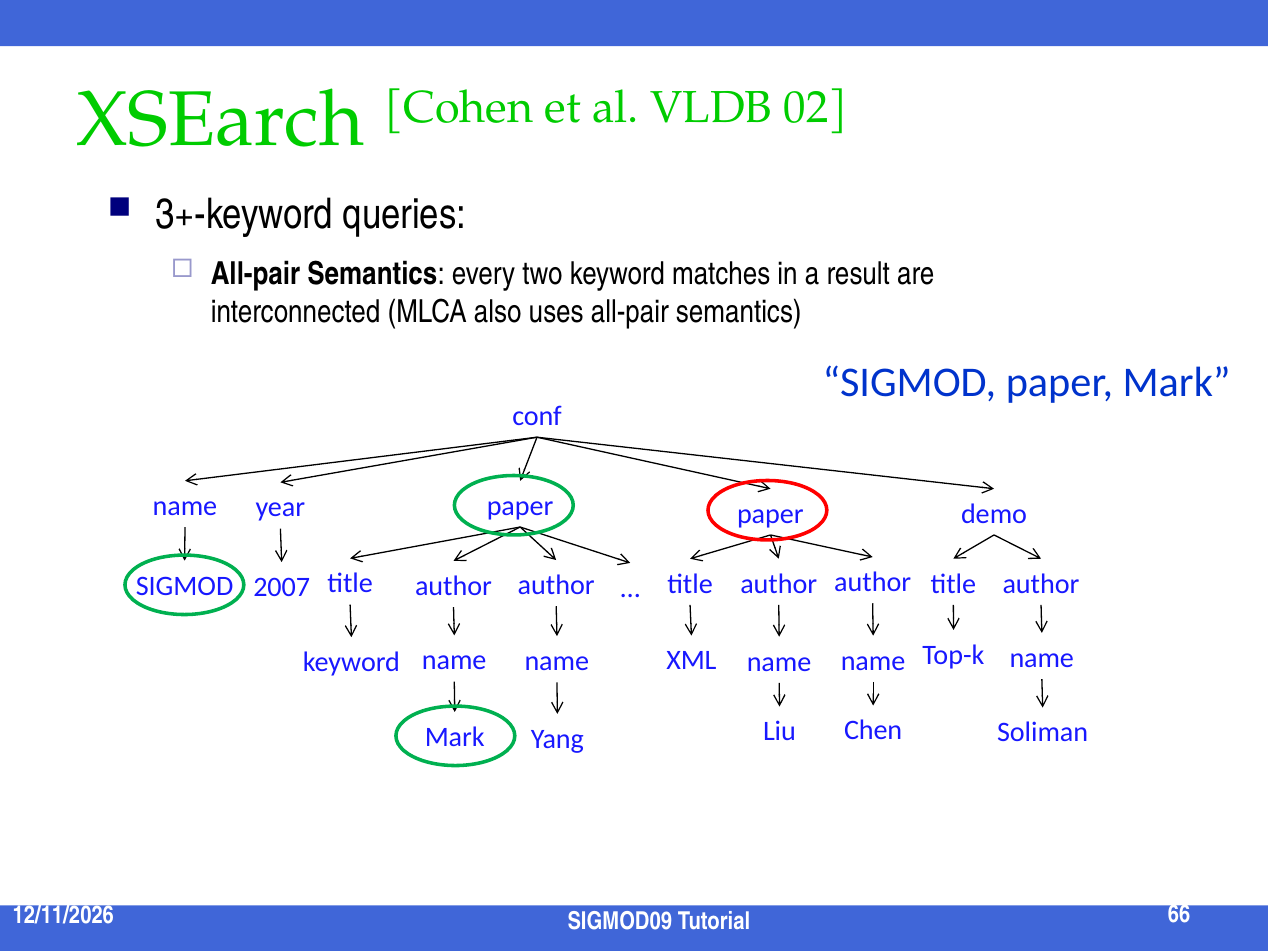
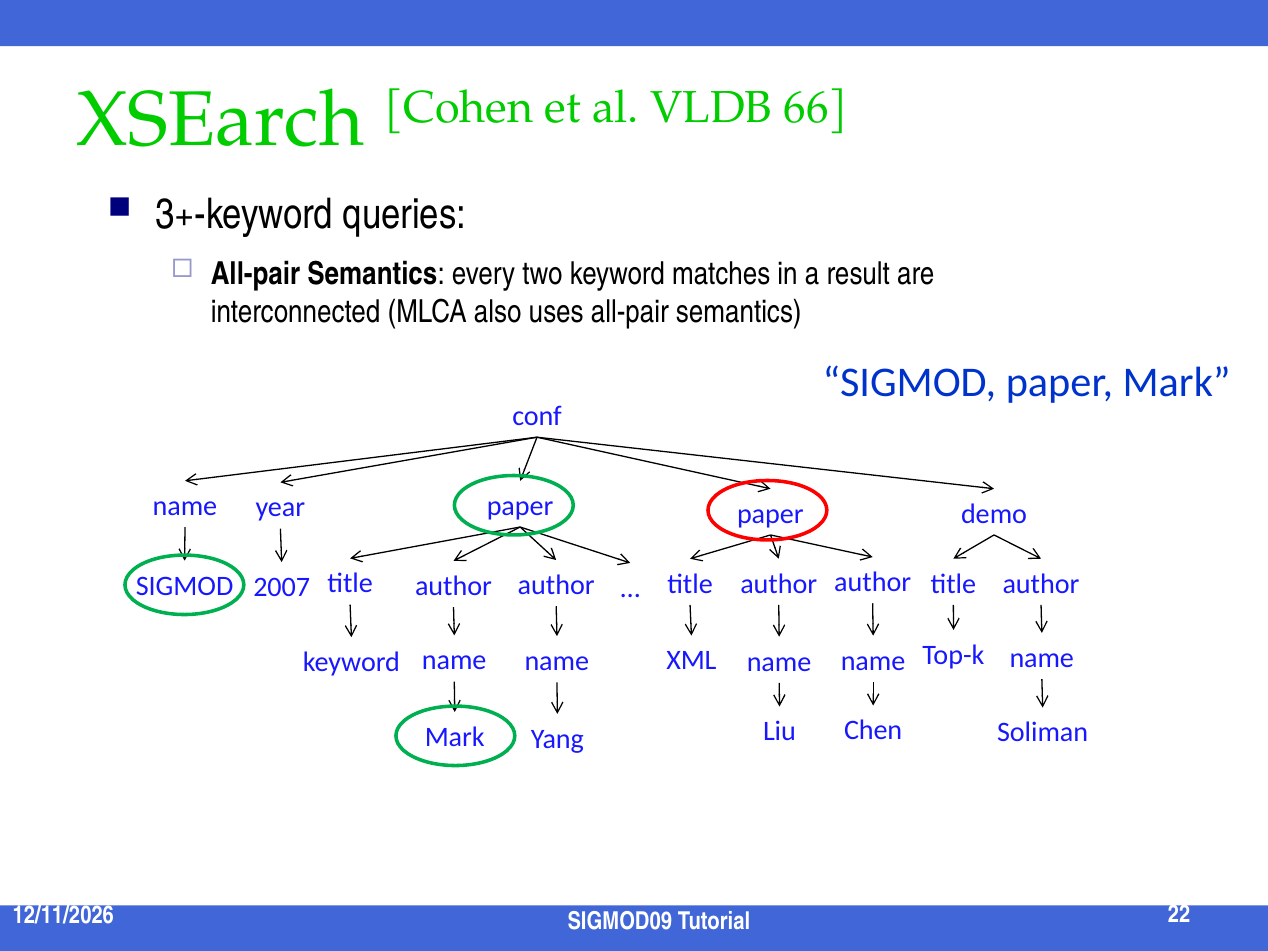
02: 02 -> 66 (816, 108)
66: 66 -> 22 (1179, 914)
